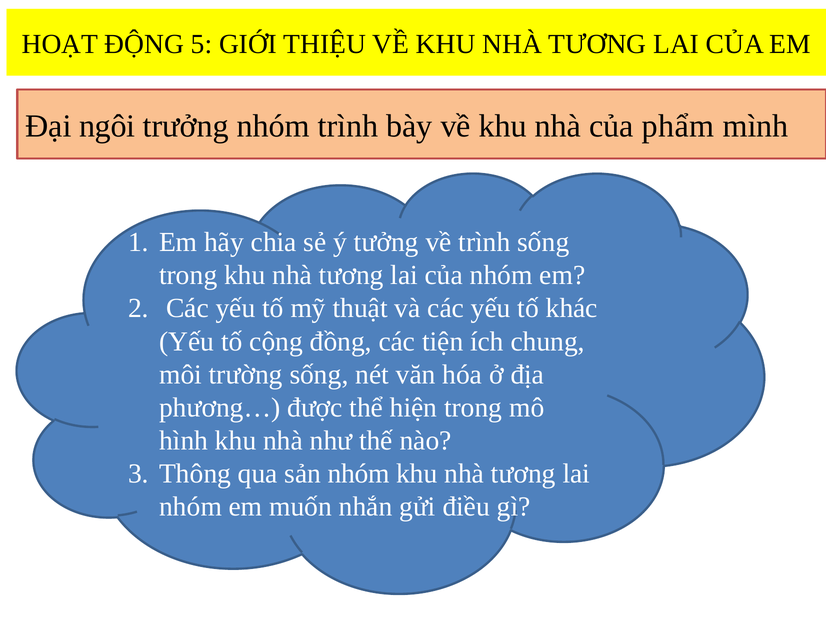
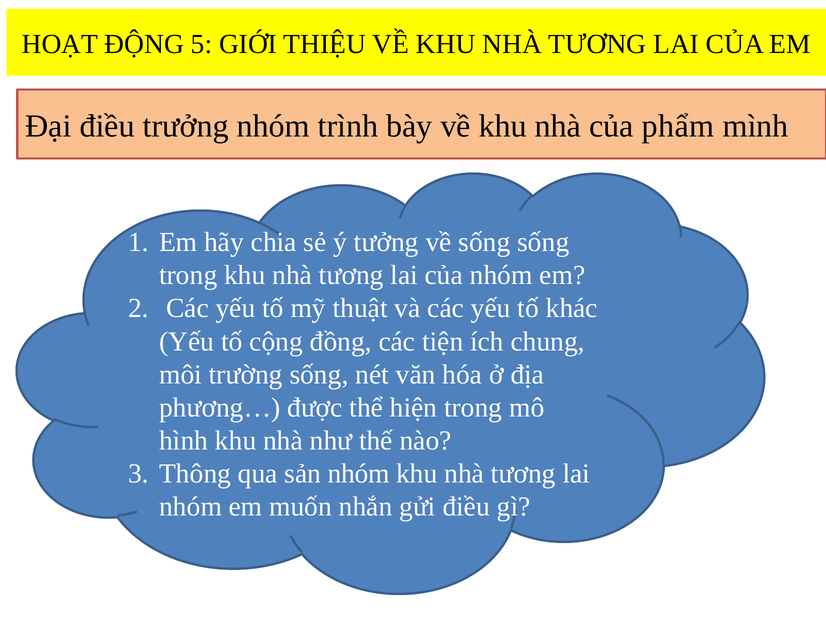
Đại ngôi: ngôi -> điều (107, 126)
về trình: trình -> sống (484, 242)
